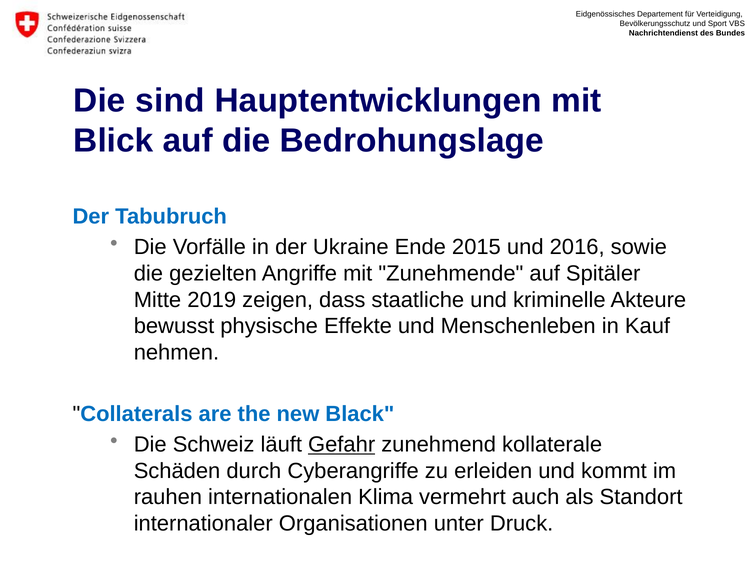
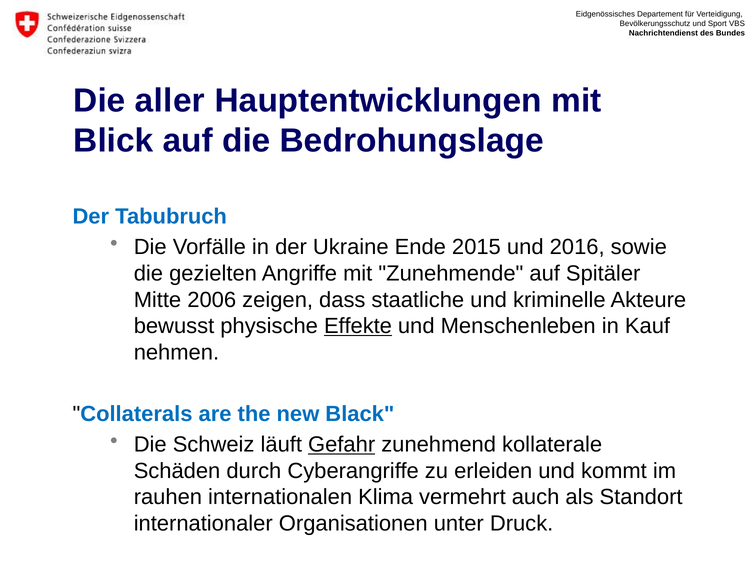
sind: sind -> aller (170, 101)
2019: 2019 -> 2006 (212, 300)
Effekte underline: none -> present (358, 327)
